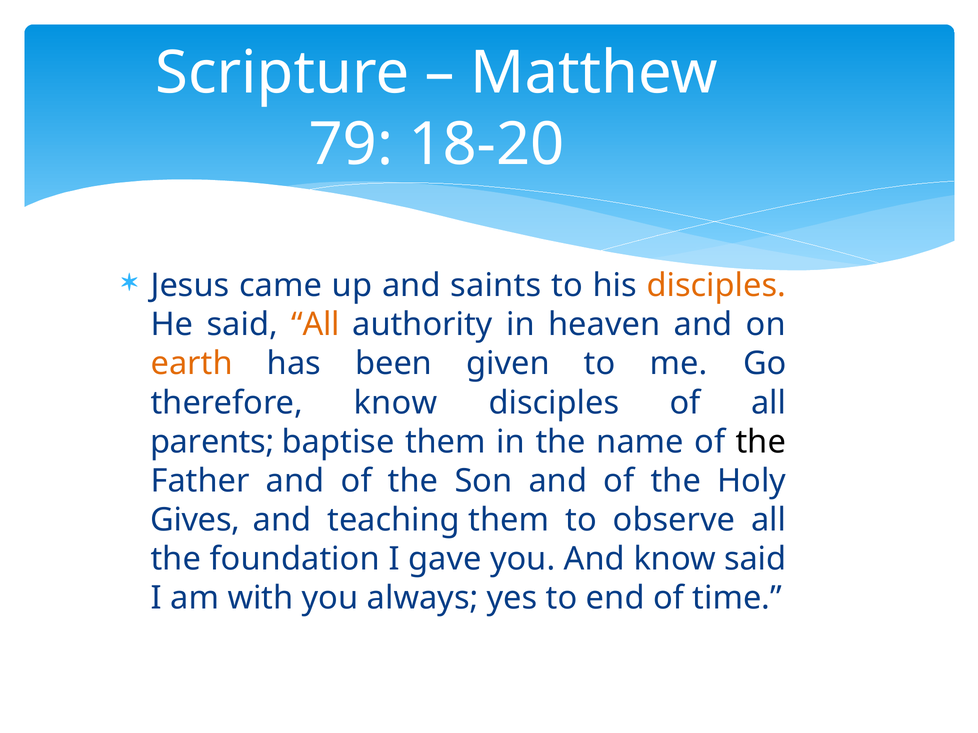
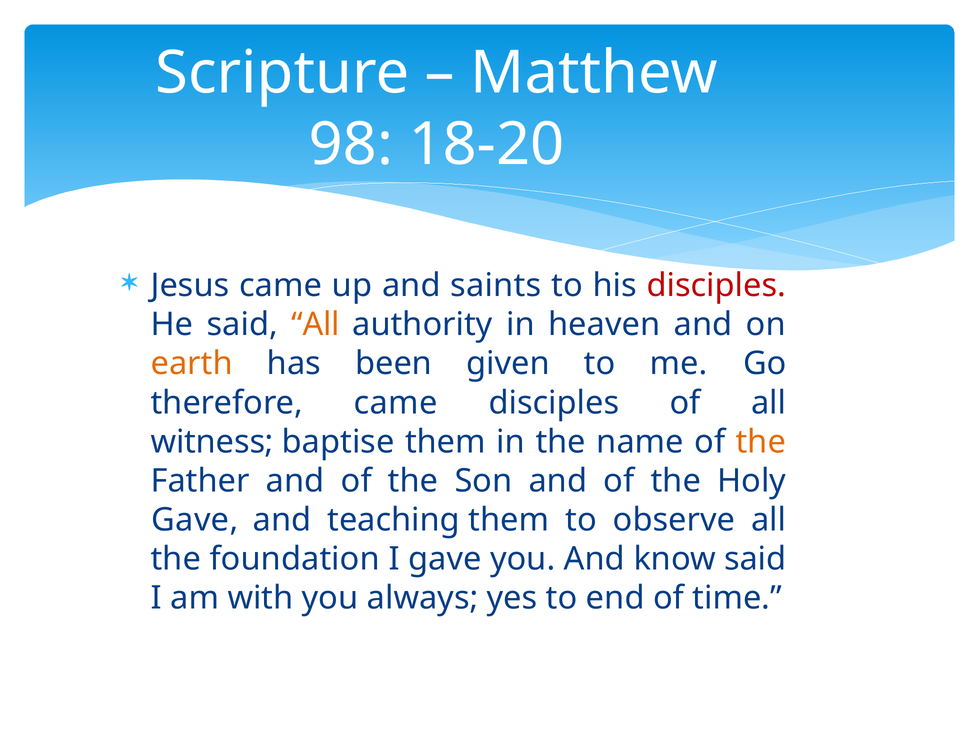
79: 79 -> 98 (351, 145)
disciples colour: orange -> red (716, 286)
therefore know: know -> came (396, 403)
parents: parents -> witness (212, 442)
the colour: black -> orange (761, 442)
Gives: Gives -> Gave (195, 520)
